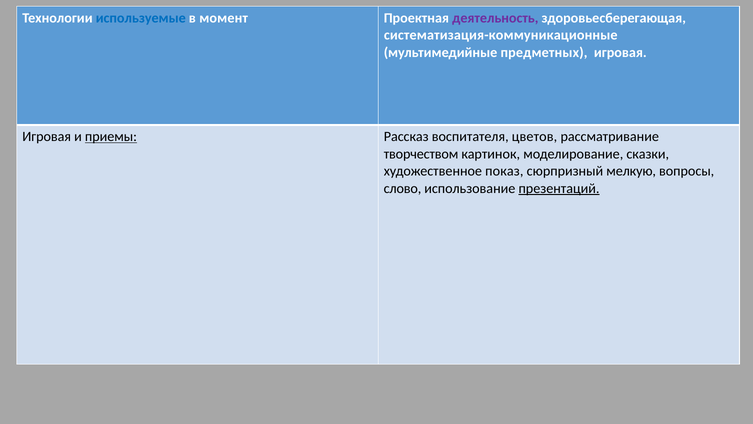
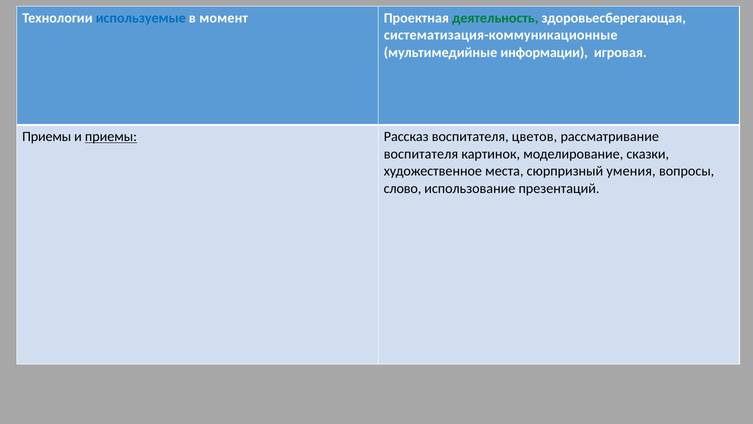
деятельность colour: purple -> green (495, 18)
предметных: предметных -> информации (544, 52)
Игровая: Игровая -> Приемы (47, 136)
творчеством: творчеством -> воспитателя (421, 154)
показ: показ -> места (504, 171)
мелкую: мелкую -> умения (631, 171)
презентаций underline: present -> none (559, 188)
